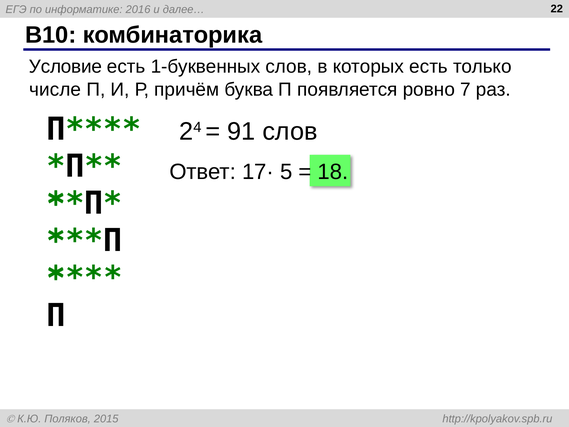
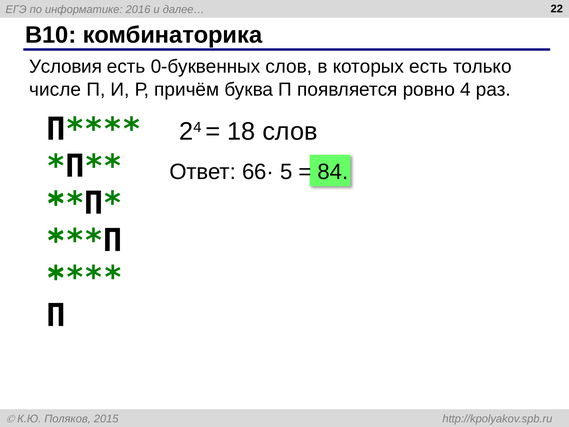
Условие: Условие -> Условия (66, 67)
1-буквенных: 1-буквенных -> 0-буквенных (206, 67)
7: 7 -> 4 (465, 89)
91: 91 -> 18 (241, 131)
17·: 17· -> 66· (258, 172)
18: 18 -> 84 (333, 172)
